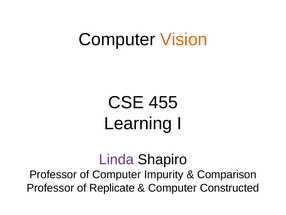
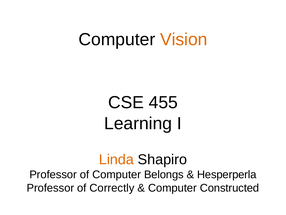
Linda colour: purple -> orange (116, 159)
Impurity: Impurity -> Belongs (164, 174)
Comparison: Comparison -> Hesperperla (227, 174)
Replicate: Replicate -> Correctly (112, 188)
